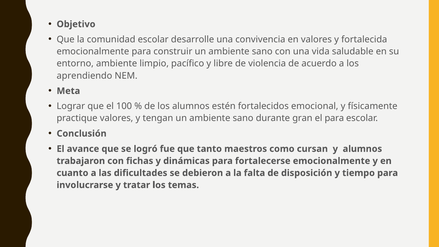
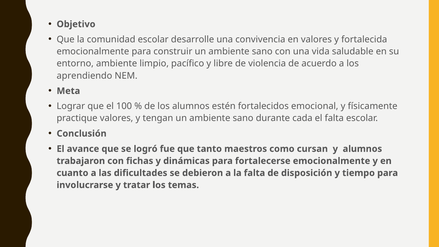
gran: gran -> cada (302, 118)
el para: para -> falta (334, 118)
